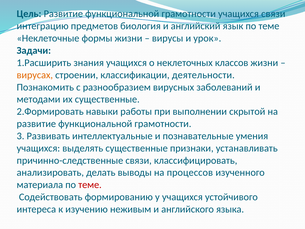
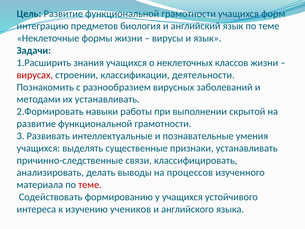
учащихся связи: связи -> форм (273, 14)
и урок: урок -> язык (207, 38)
вирусах colour: orange -> red (35, 75)
их существенные: существенные -> устанавливать (107, 99)
неживым: неживым -> учеников (131, 209)
